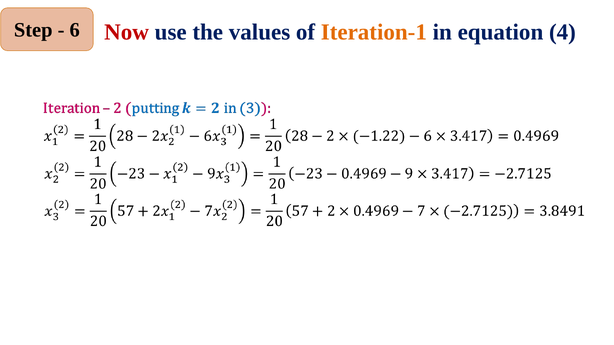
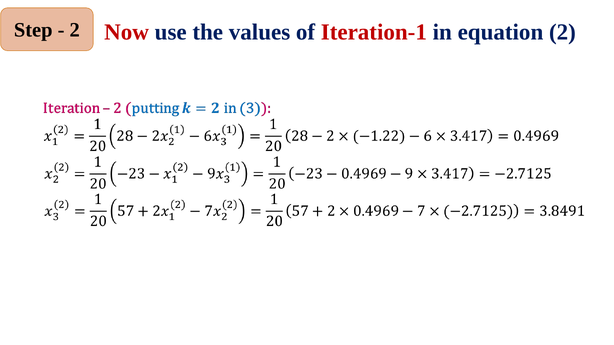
6: 6 -> 2 (75, 30)
Iteration-1 colour: orange -> red (374, 32)
equation 4: 4 -> 2 (562, 32)
